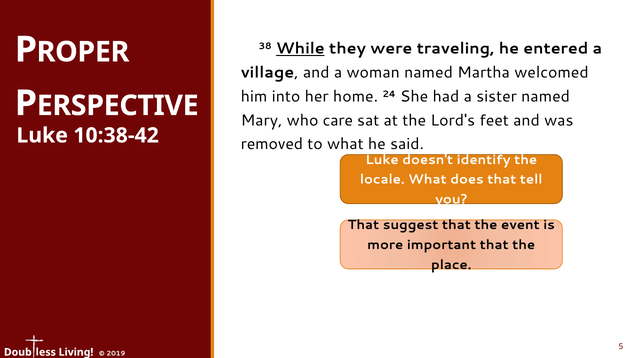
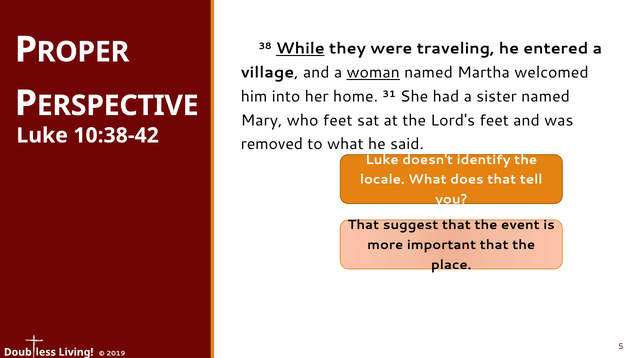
woman underline: none -> present (373, 73)
24: 24 -> 31 (389, 94)
who care: care -> feet (338, 120)
